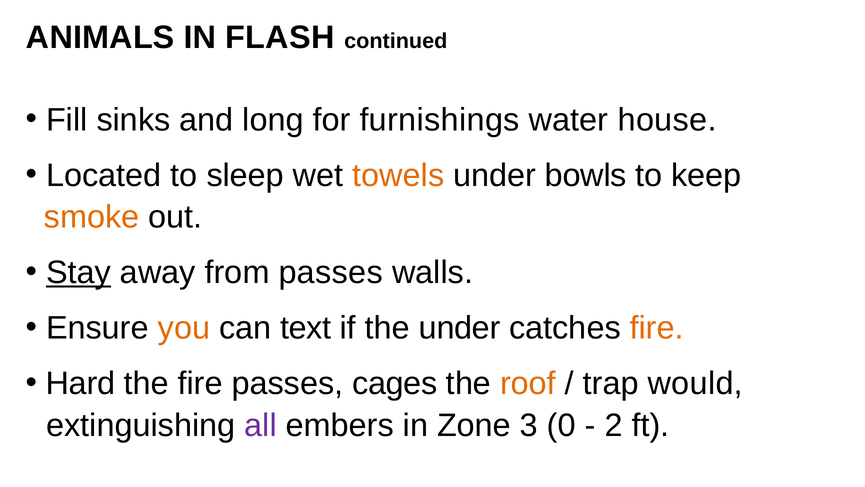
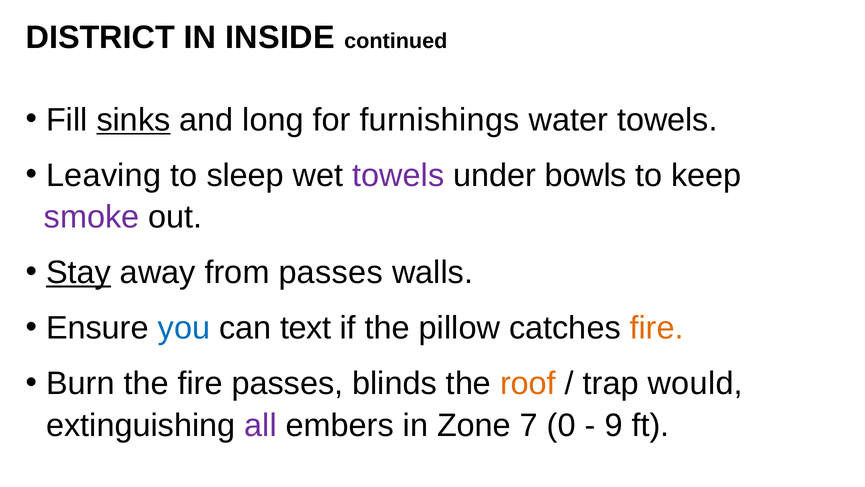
ANIMALS: ANIMALS -> DISTRICT (100, 37)
FLASH: FLASH -> INSIDE (280, 37)
sinks underline: none -> present (133, 120)
water house: house -> towels (667, 120)
Located: Located -> Leaving (104, 175)
towels colour: orange -> purple (398, 175)
smoke colour: orange -> purple (92, 217)
you colour: orange -> blue (184, 328)
the under: under -> pillow (459, 328)
Hard: Hard -> Burn (80, 383)
cages: cages -> blinds (395, 383)
3: 3 -> 7 (529, 425)
2: 2 -> 9 (614, 425)
